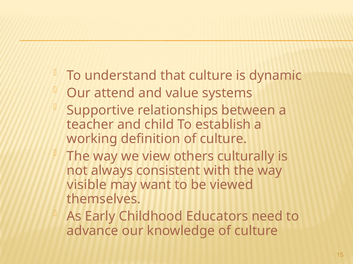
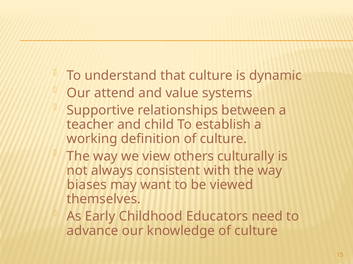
visible: visible -> biases (87, 185)
